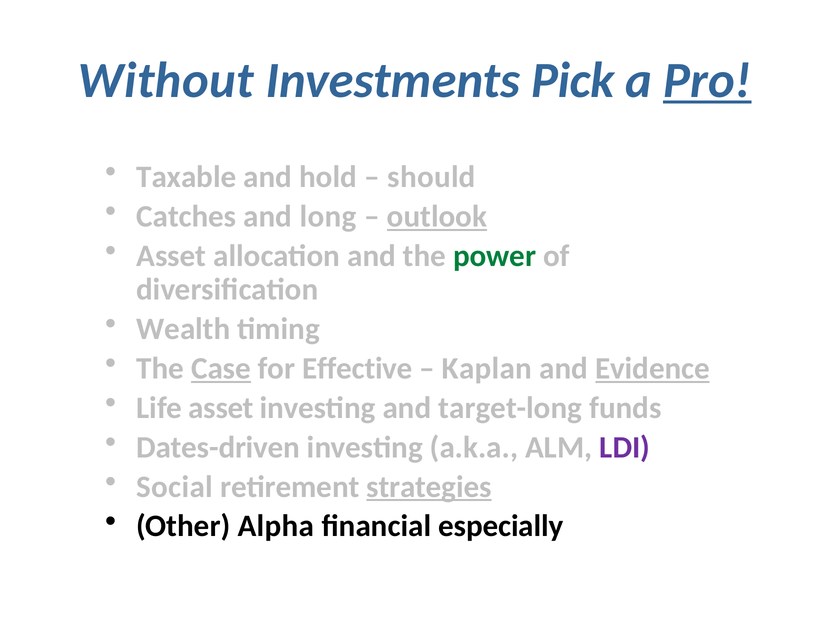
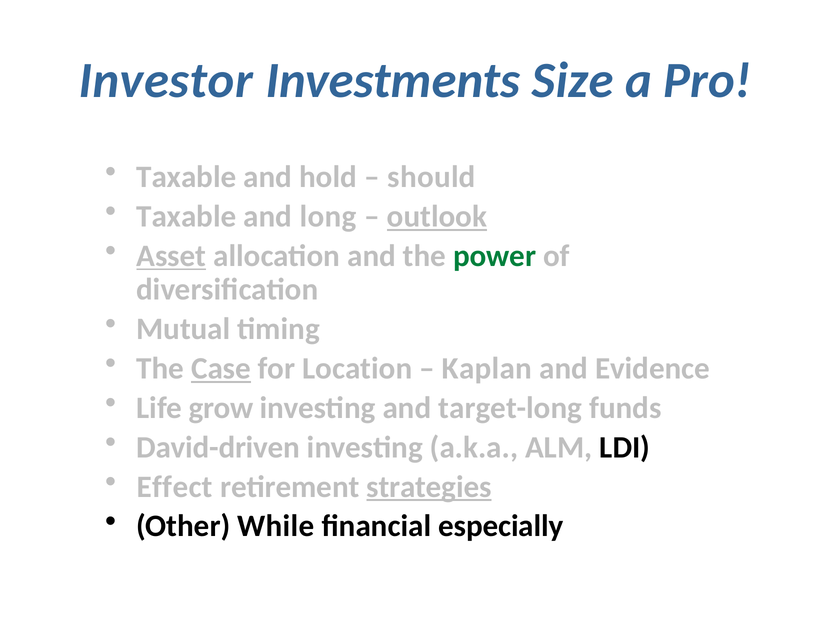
Without: Without -> Investor (166, 80)
Pick: Pick -> Size (573, 80)
Pro underline: present -> none (707, 80)
Catches: Catches -> Taxable (186, 217)
Asset underline: none -> present (171, 256)
Wealth: Wealth -> Mutual (183, 329)
Effective: Effective -> Location (357, 369)
Evidence underline: present -> none (653, 369)
Life asset: asset -> grow (221, 408)
Dates-driven: Dates-driven -> David-driven (218, 448)
LDI colour: purple -> black (625, 448)
Social: Social -> Effect (175, 487)
Alpha: Alpha -> While (276, 527)
